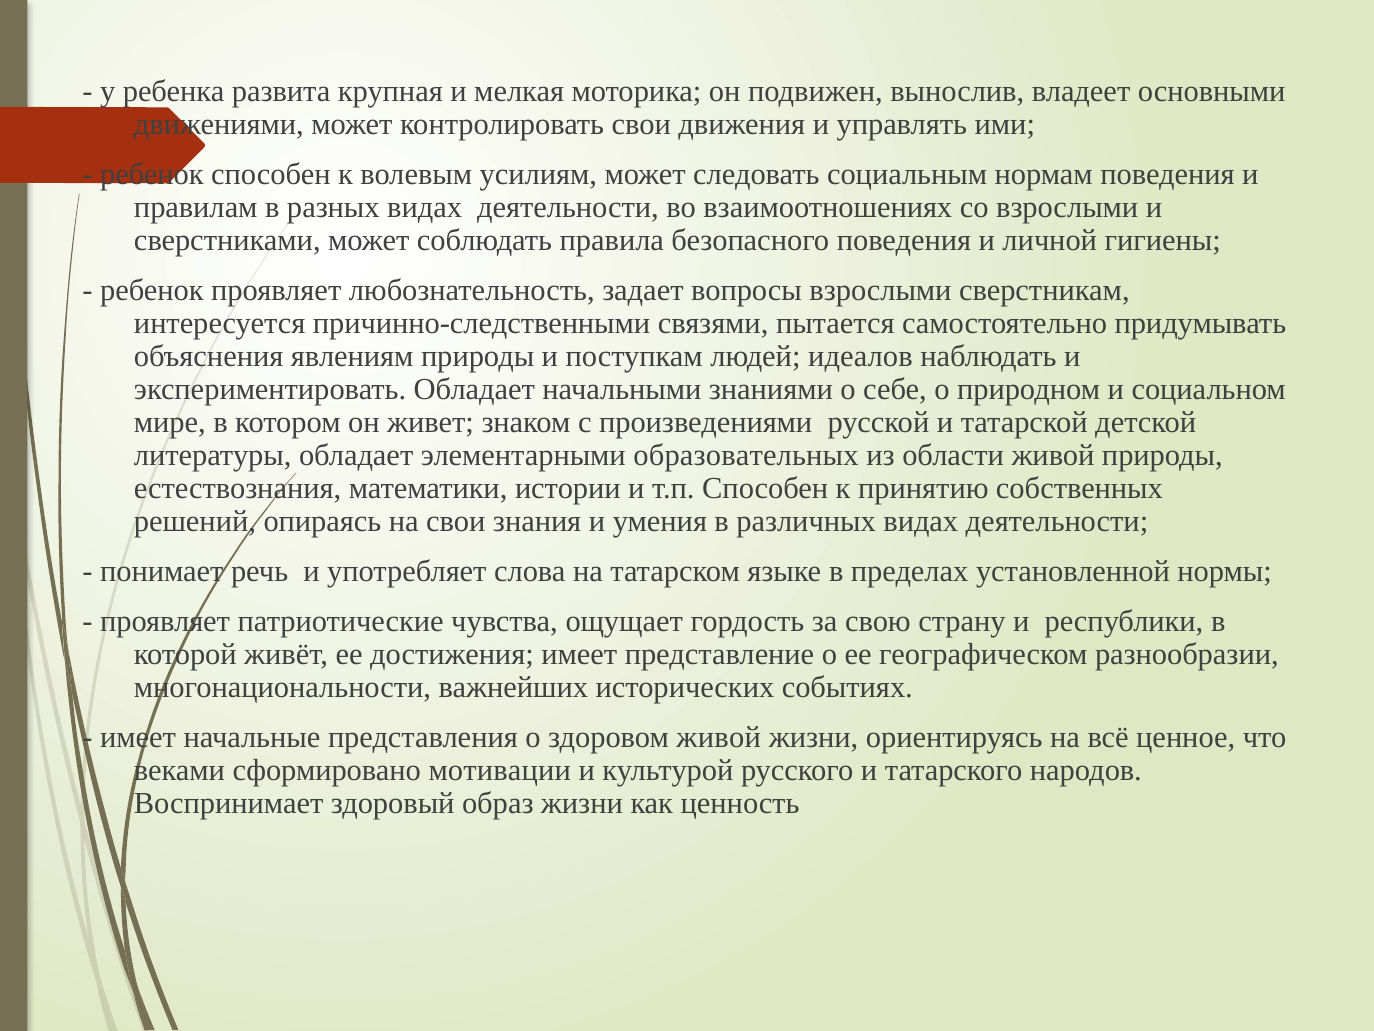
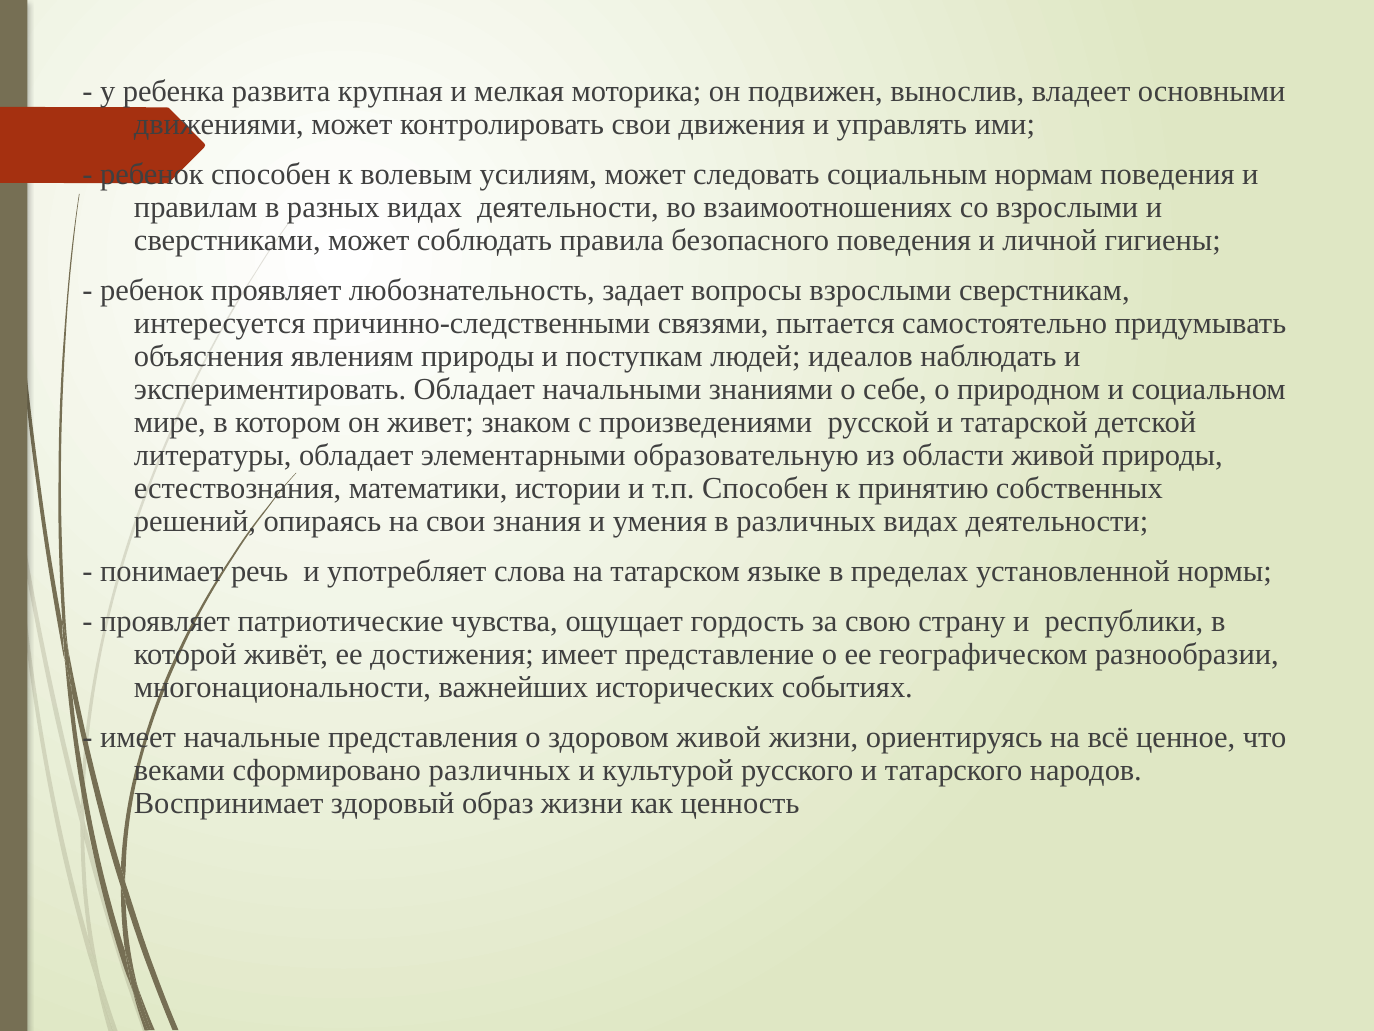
образовательных: образовательных -> образовательную (746, 455)
сформировано мотивации: мотивации -> различных (500, 770)
